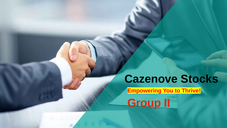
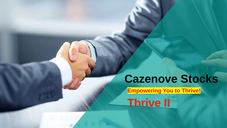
Group: Group -> Thrive (144, 103)
